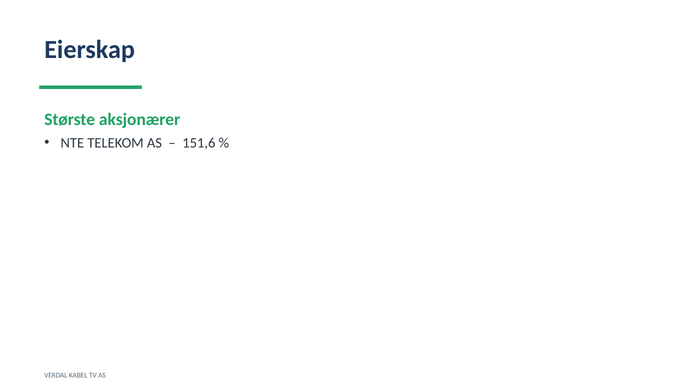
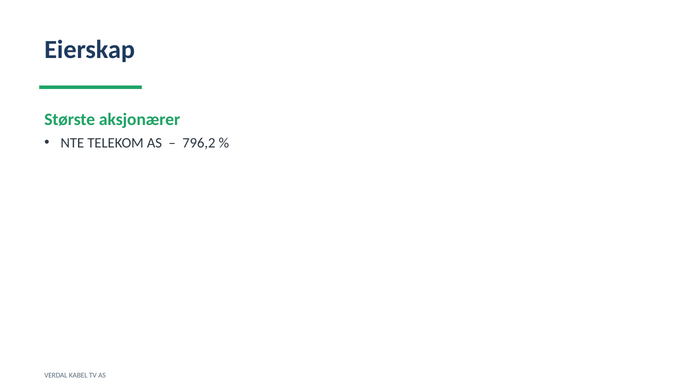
151,6: 151,6 -> 796,2 (199, 143)
